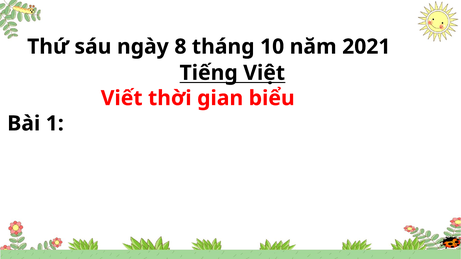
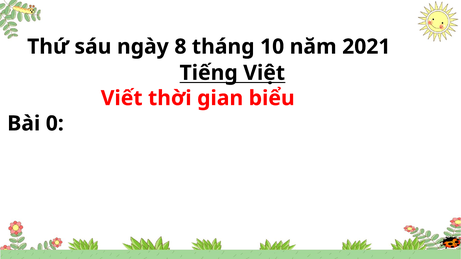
1: 1 -> 0 (55, 124)
